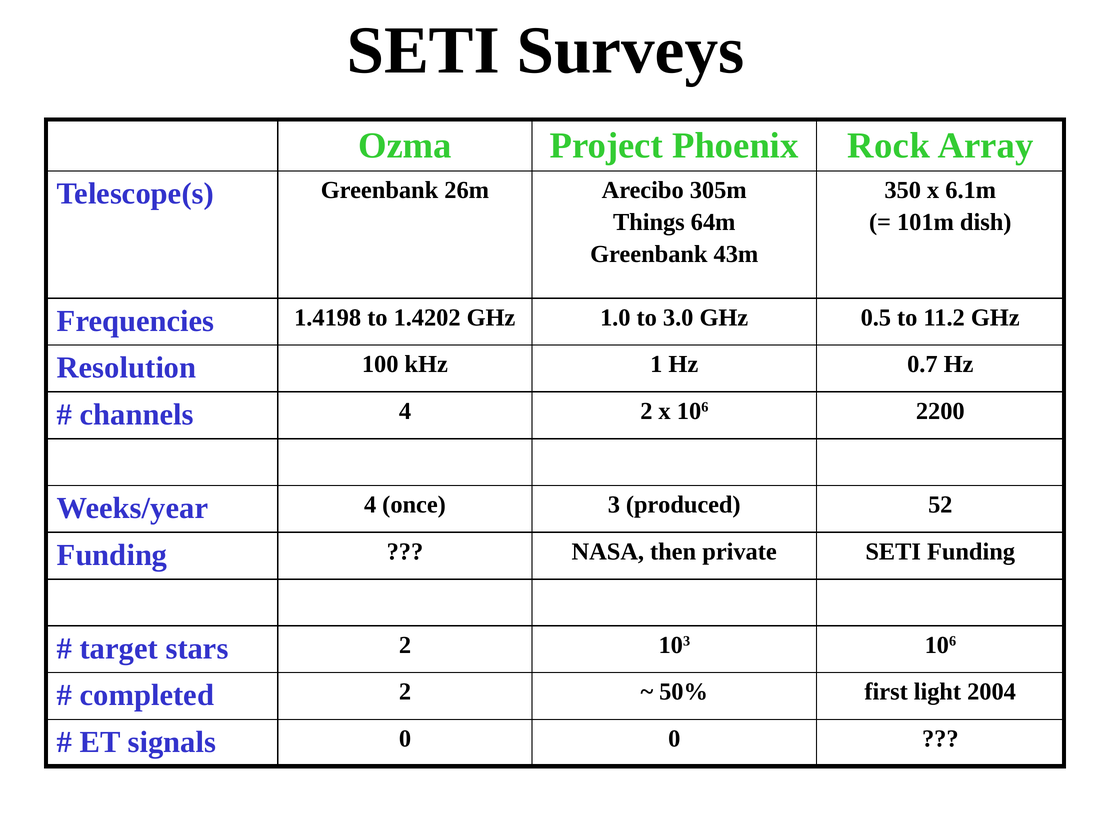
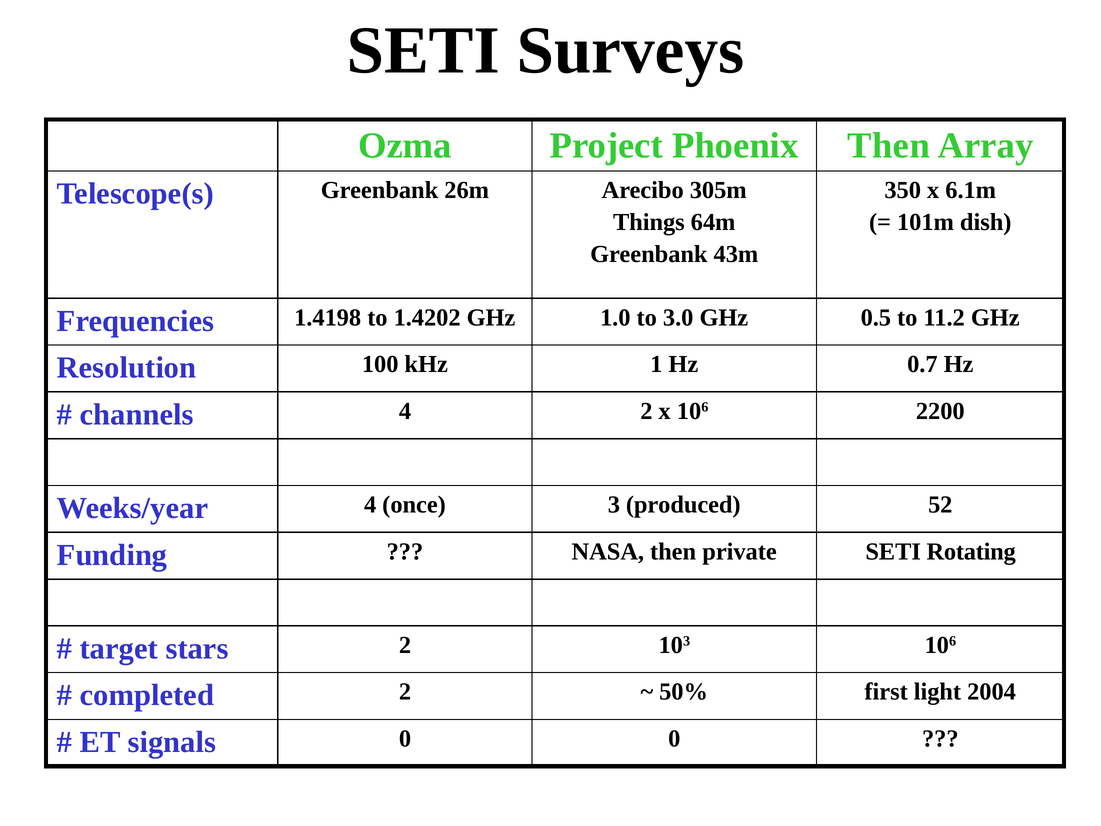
Phoenix Rock: Rock -> Then (889, 145)
SETI Funding: Funding -> Rotating (971, 551)
